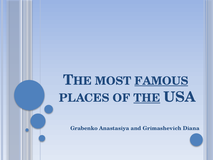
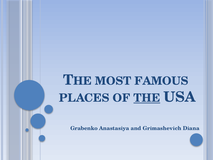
FAMOUS underline: present -> none (161, 81)
